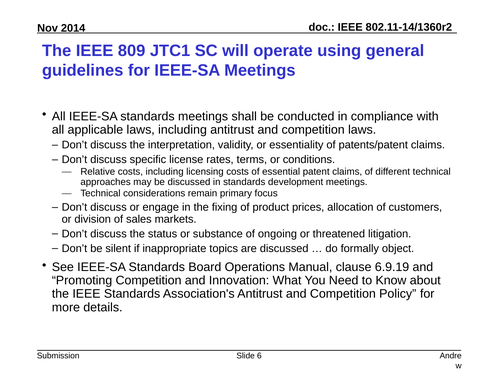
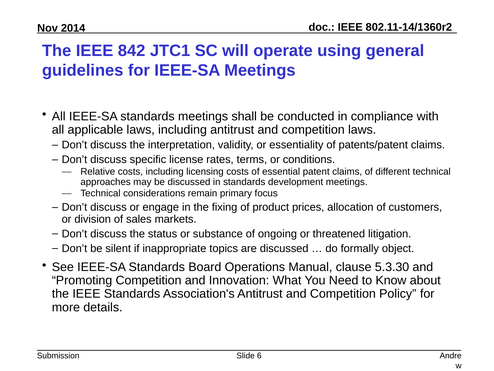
809: 809 -> 842 (132, 51)
6.9.19: 6.9.19 -> 5.3.30 (392, 267)
